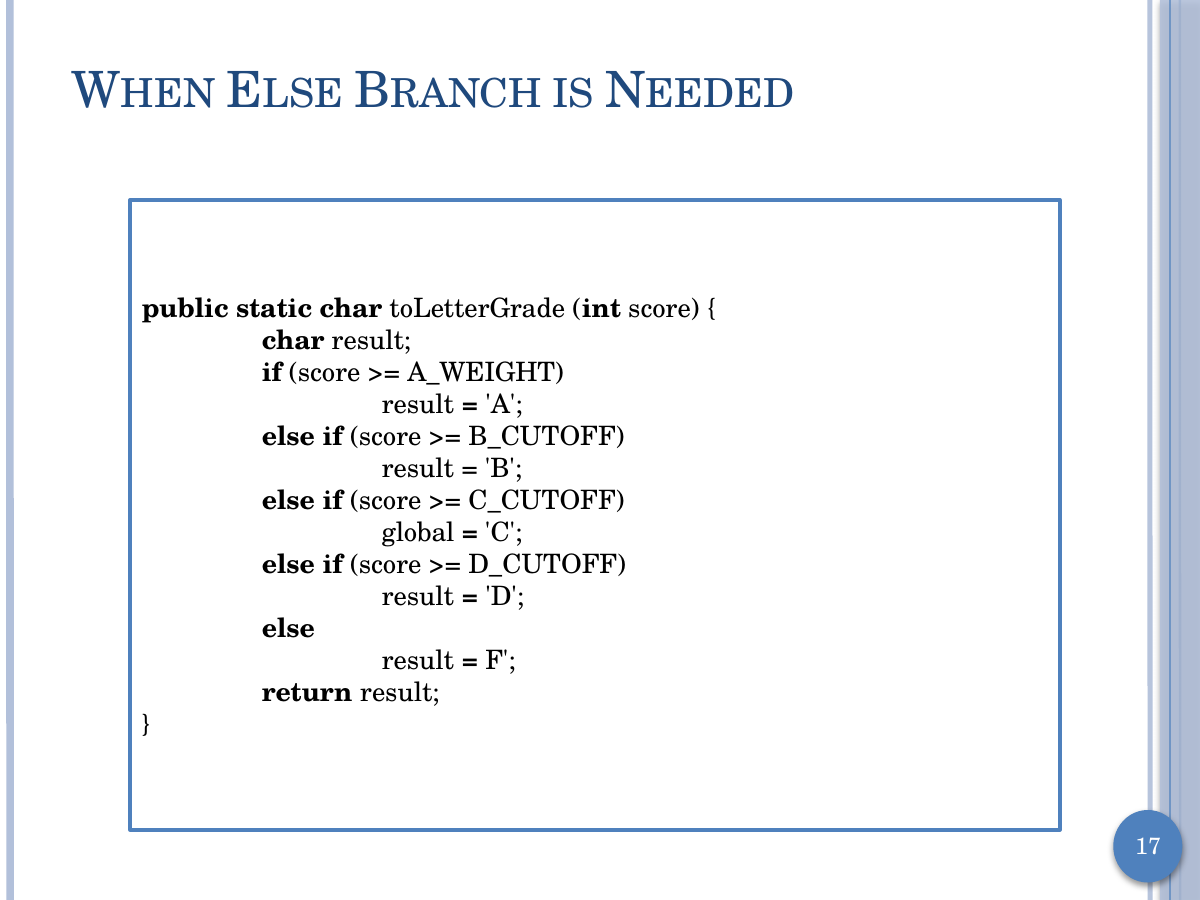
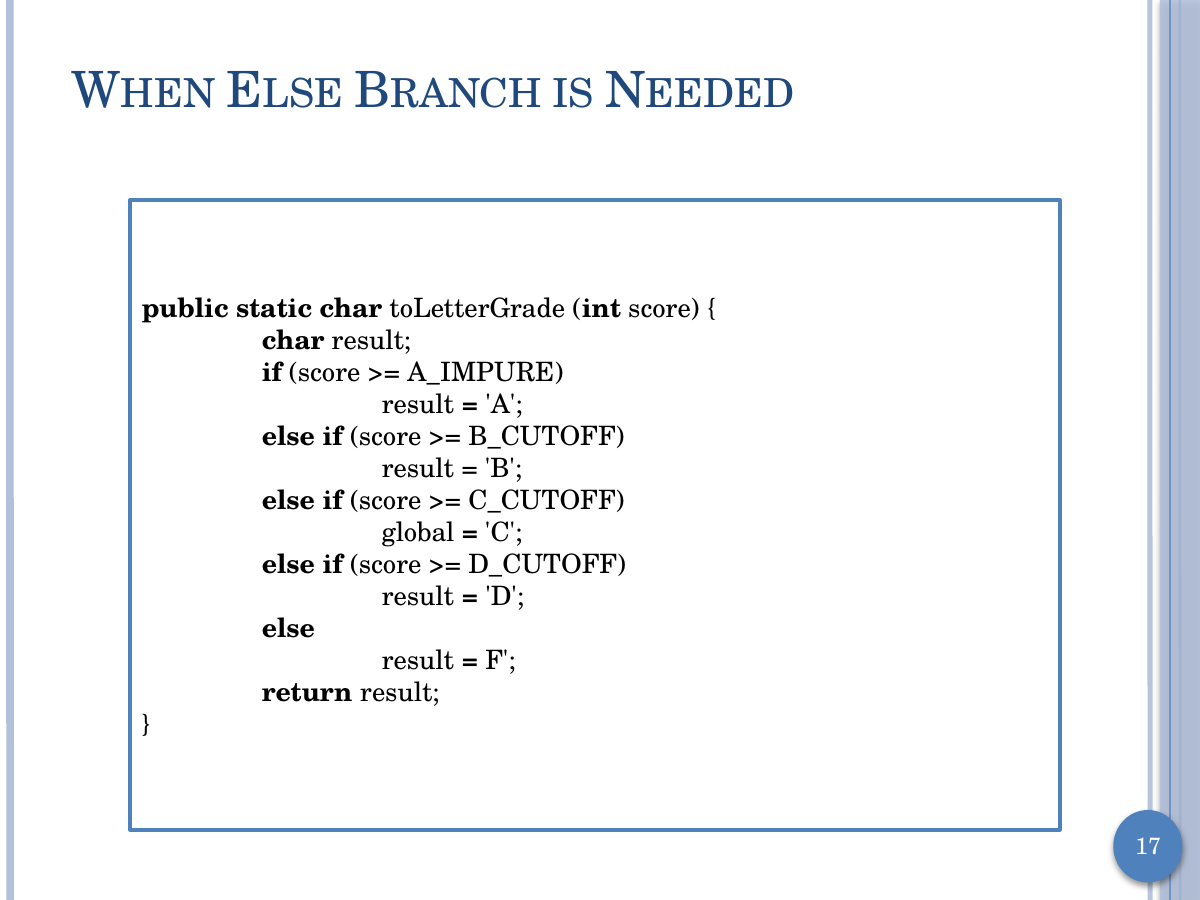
A_WEIGHT: A_WEIGHT -> A_IMPURE (485, 373)
